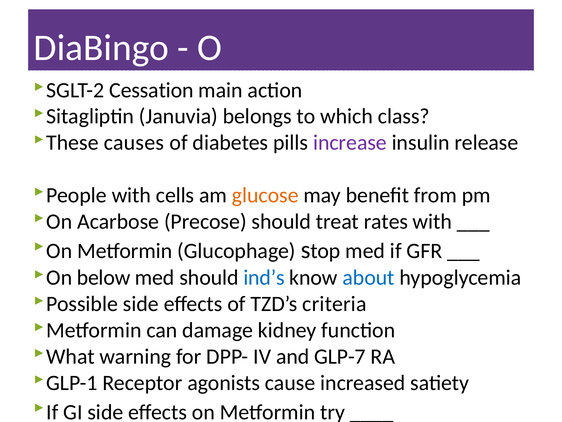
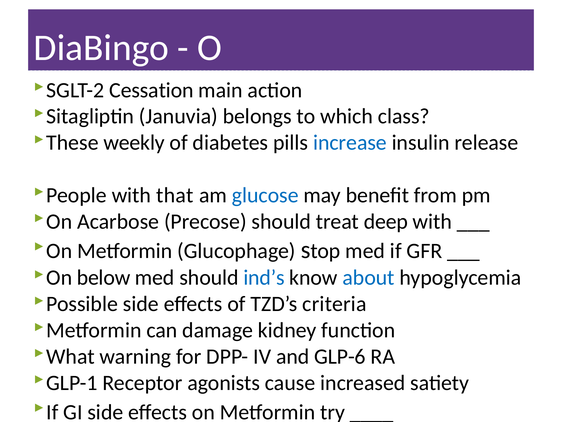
causes: causes -> weekly (134, 142)
increase colour: purple -> blue (350, 142)
cells: cells -> that (175, 195)
glucose colour: orange -> blue (265, 195)
rates: rates -> deep (386, 221)
GLP-7: GLP-7 -> GLP-6 (340, 356)
